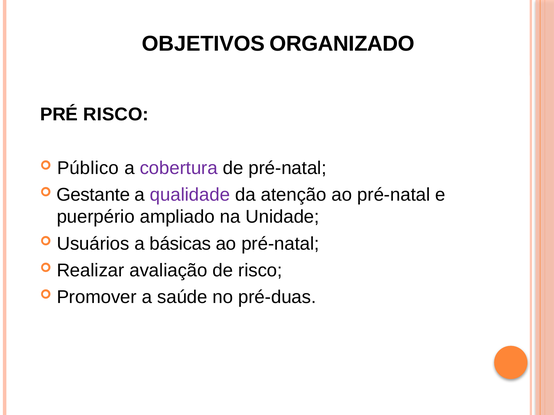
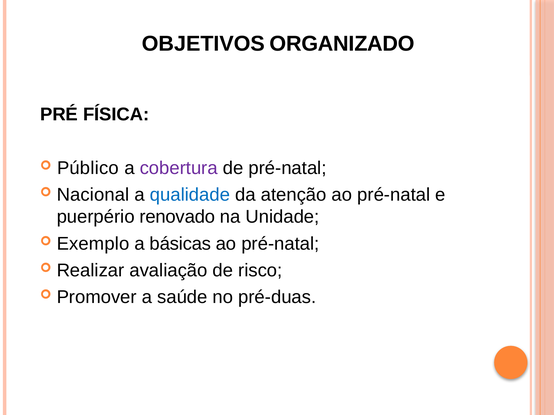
PRÉ RISCO: RISCO -> FÍSICA (116, 115)
Gestante: Gestante -> Nacional (93, 195)
qualidade colour: purple -> blue (190, 195)
ampliado: ampliado -> renovado (177, 217)
Usuários: Usuários -> Exemplo (93, 244)
